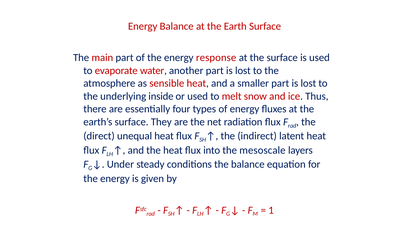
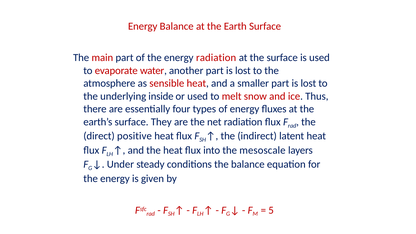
energy response: response -> radiation (216, 58)
unequal: unequal -> positive (134, 136)
1: 1 -> 5 (271, 210)
